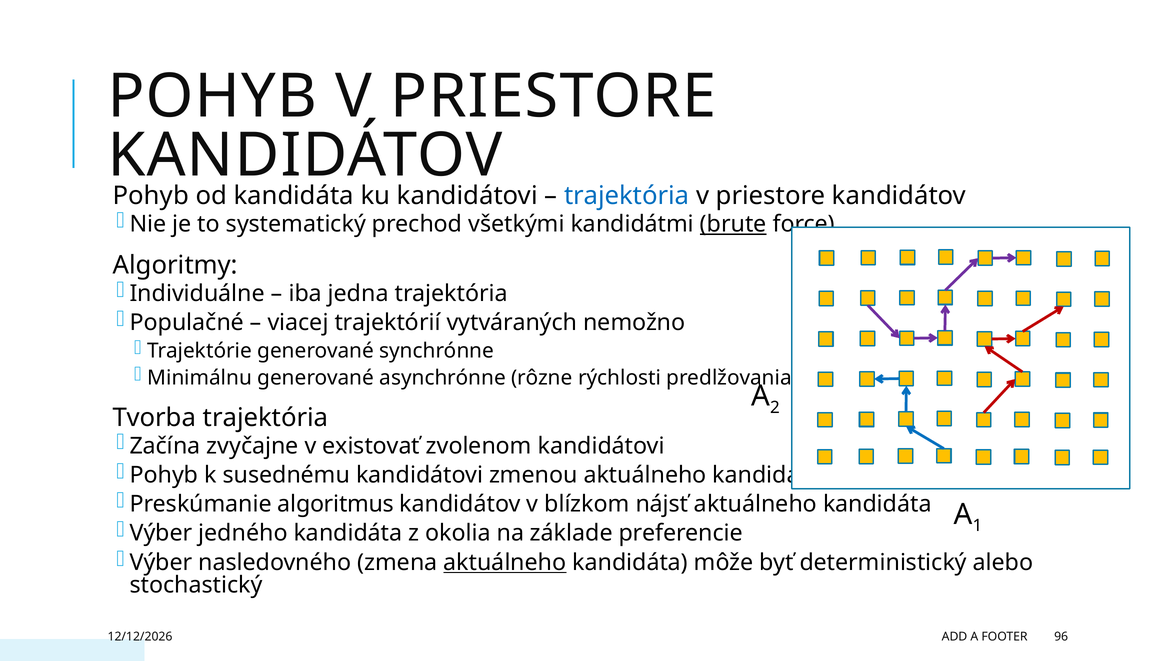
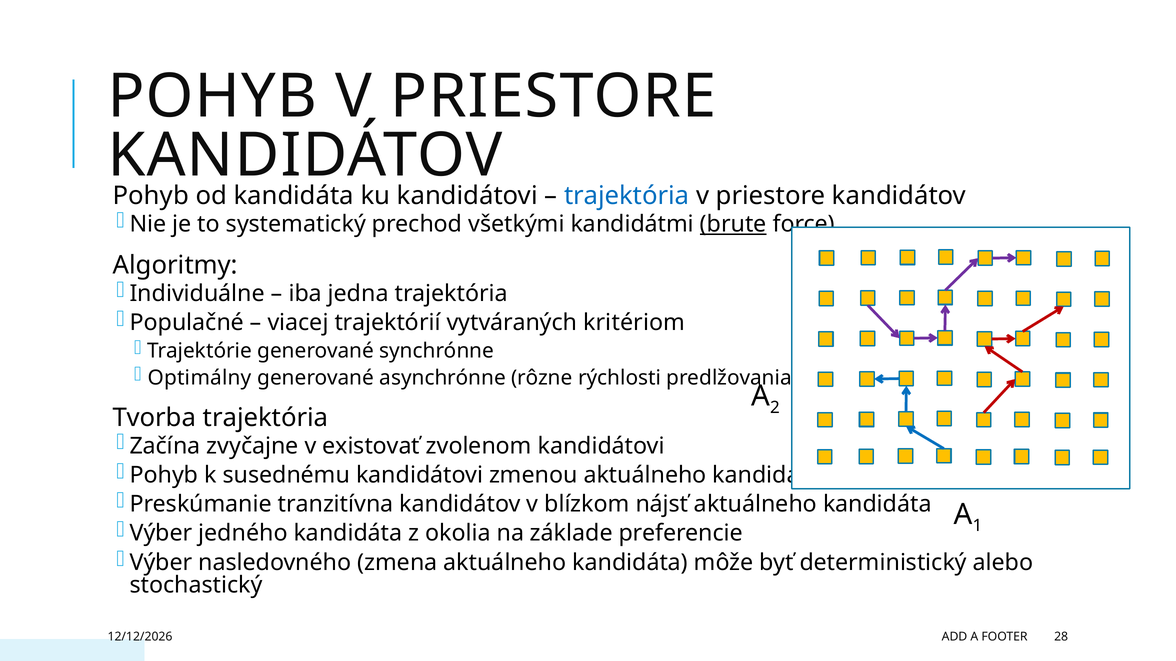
nemožno: nemožno -> kritériom (634, 323)
Minimálnu: Minimálnu -> Optimálny (200, 378)
algoritmus: algoritmus -> tranzitívna (336, 505)
aktuálneho underline: present -> none (505, 563)
96: 96 -> 28 (1061, 637)
